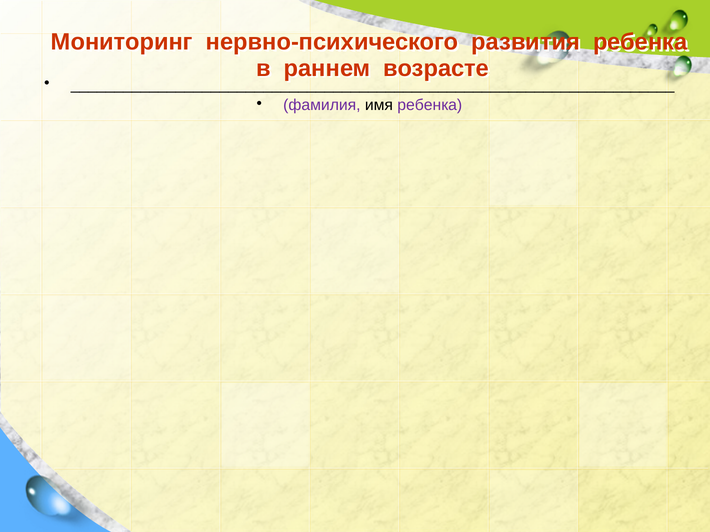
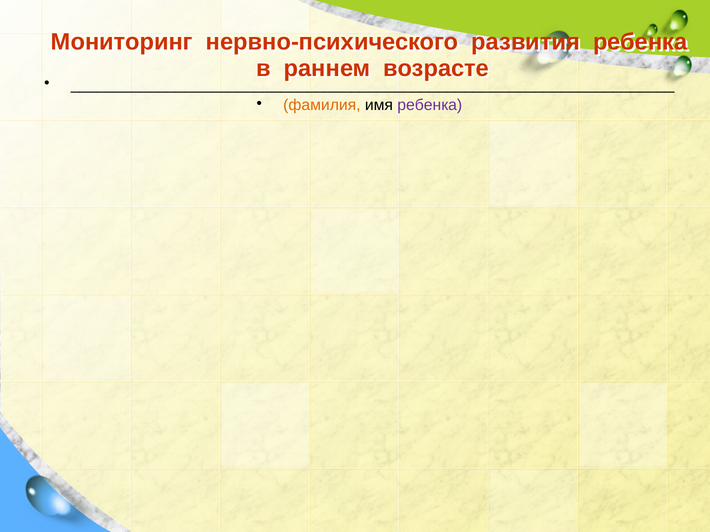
фамилия colour: purple -> orange (322, 105)
